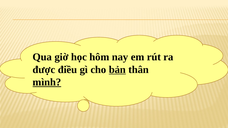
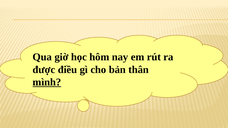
bản underline: present -> none (117, 70)
